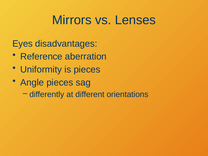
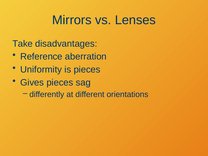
Eyes: Eyes -> Take (23, 44)
Angle: Angle -> Gives (32, 82)
